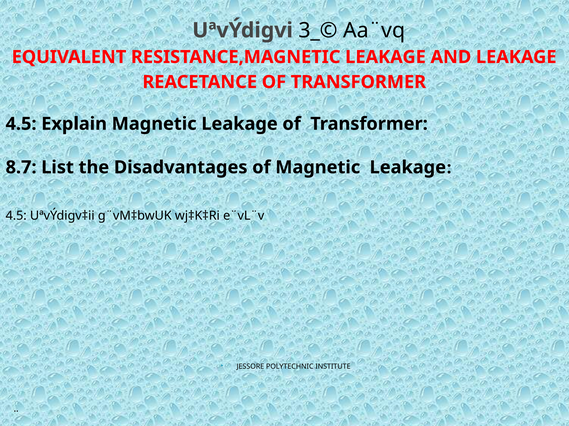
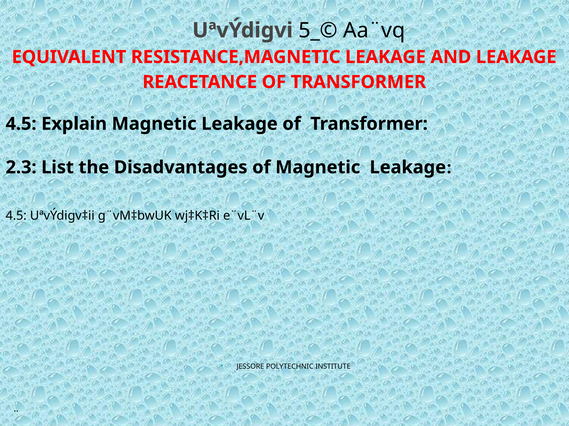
3_©: 3_© -> 5_© (318, 30)
8.7: 8.7 -> 2.3 (21, 168)
